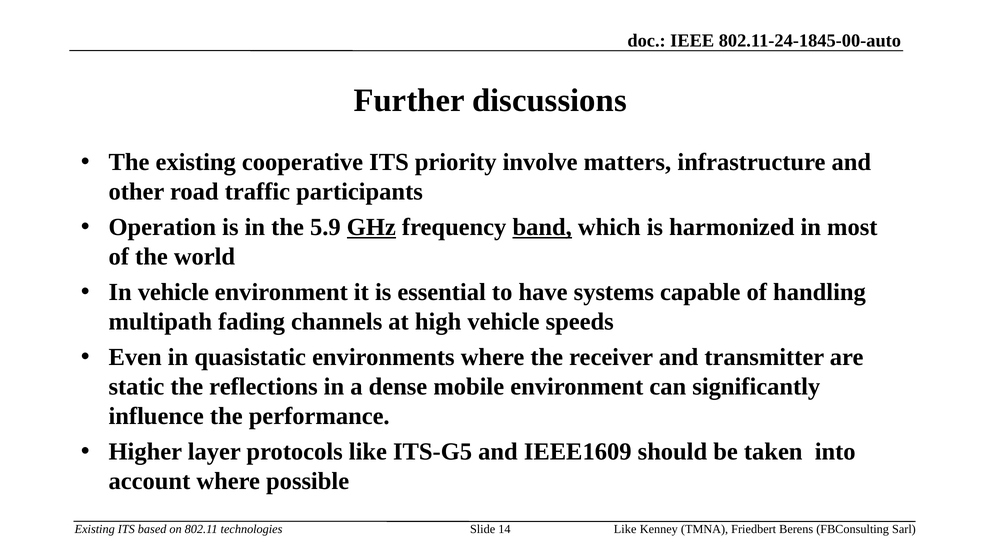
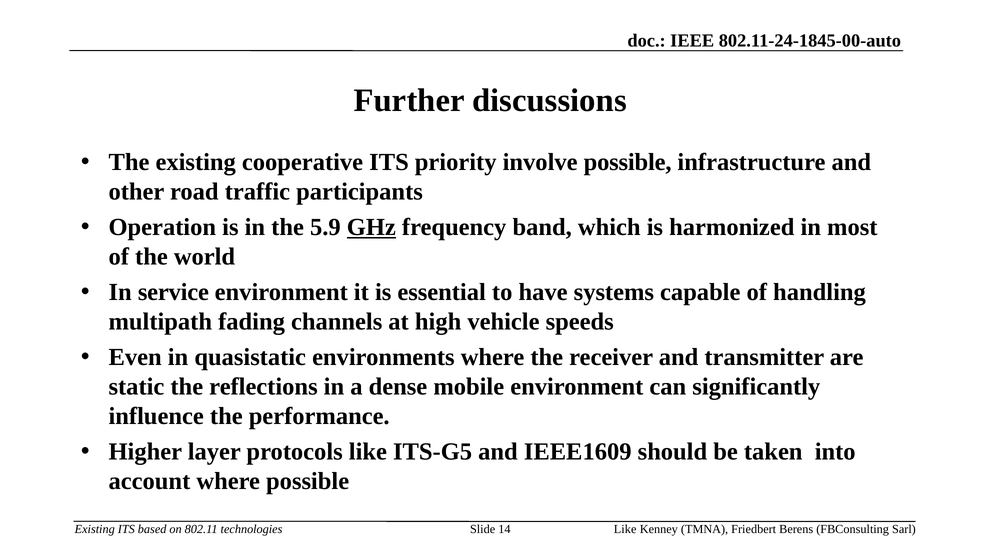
involve matters: matters -> possible (628, 162)
band underline: present -> none (542, 227)
In vehicle: vehicle -> service (173, 292)
